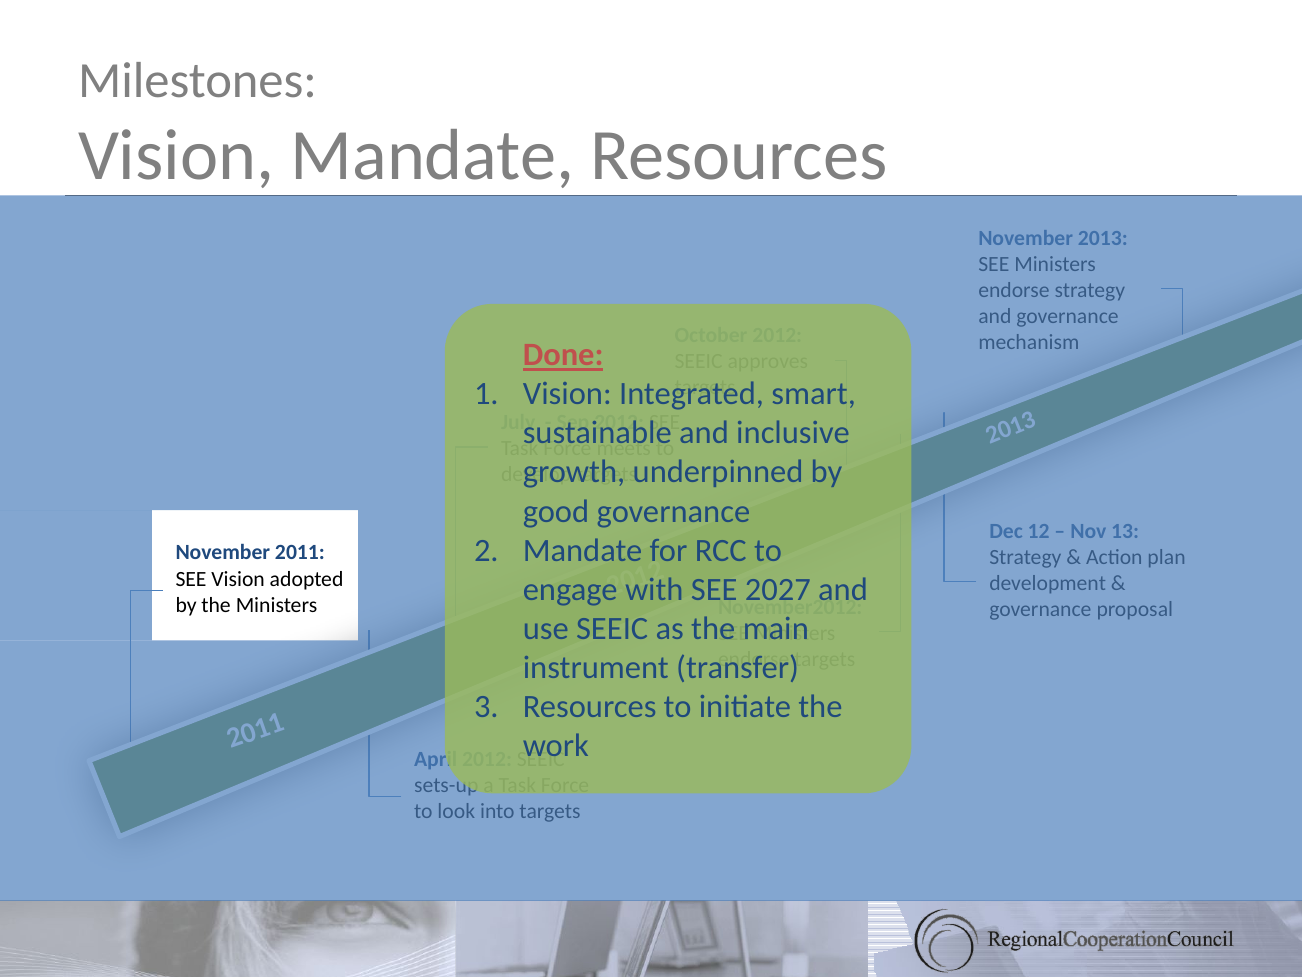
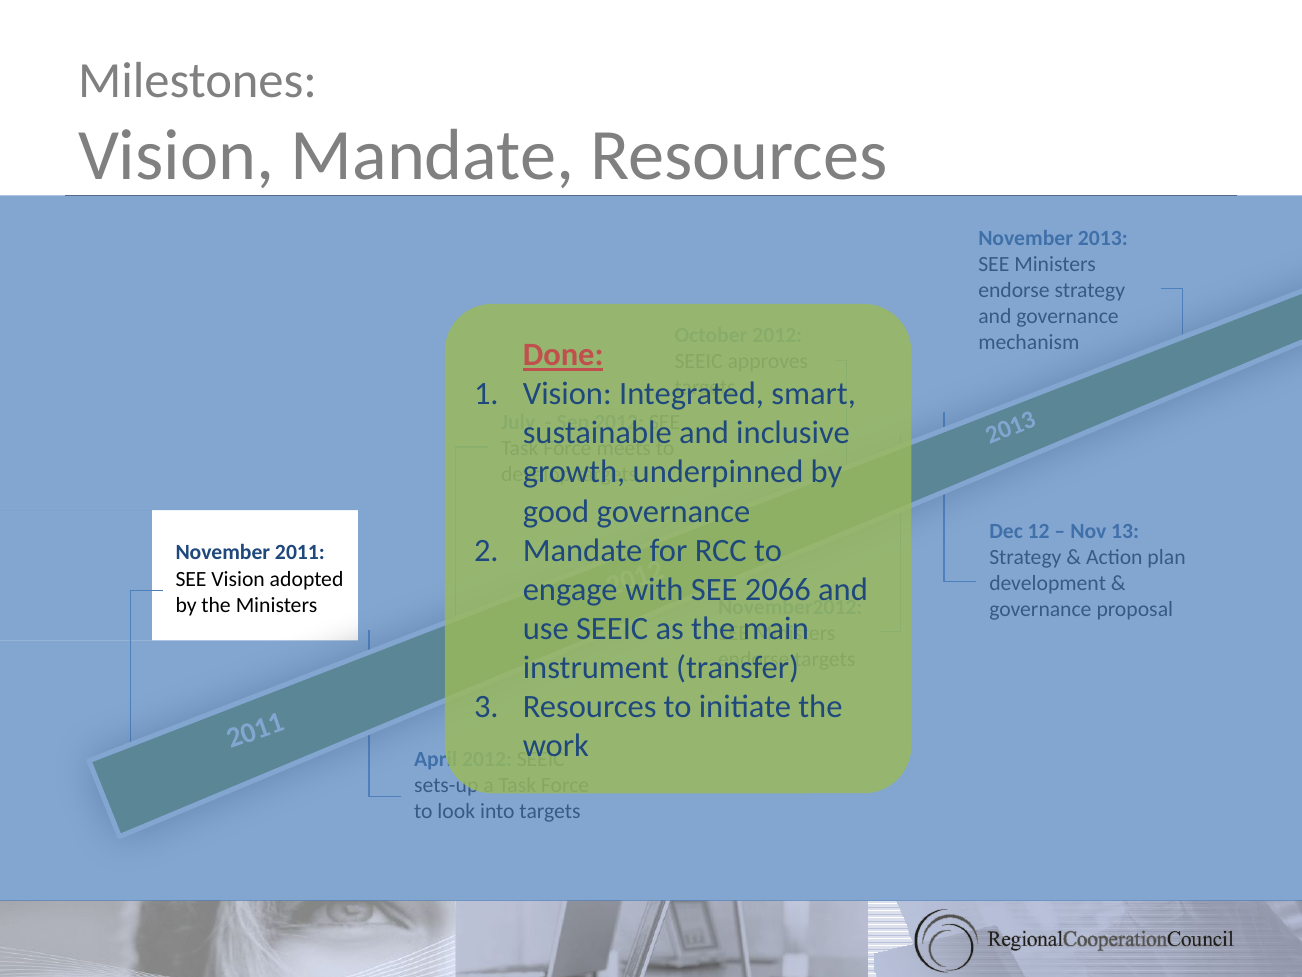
2027: 2027 -> 2066 (778, 589)
